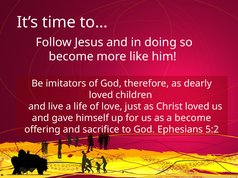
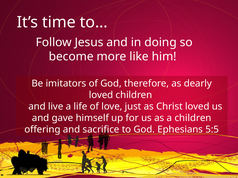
a become: become -> children (193, 118)
5:2: 5:2 -> 5:5 (212, 130)
